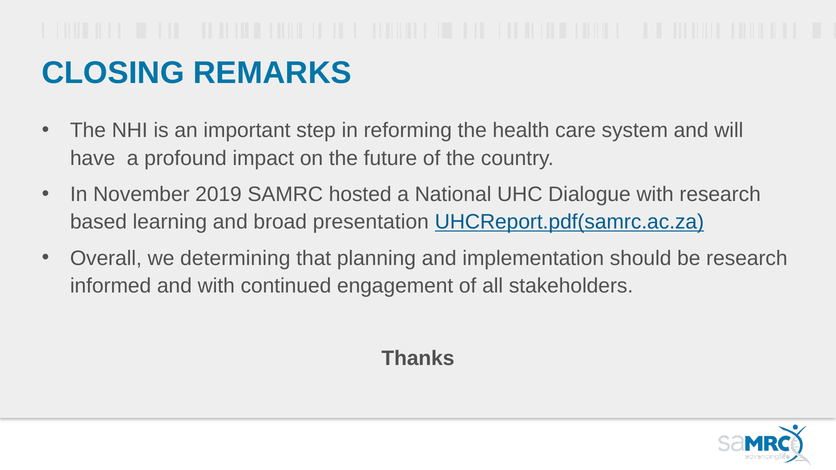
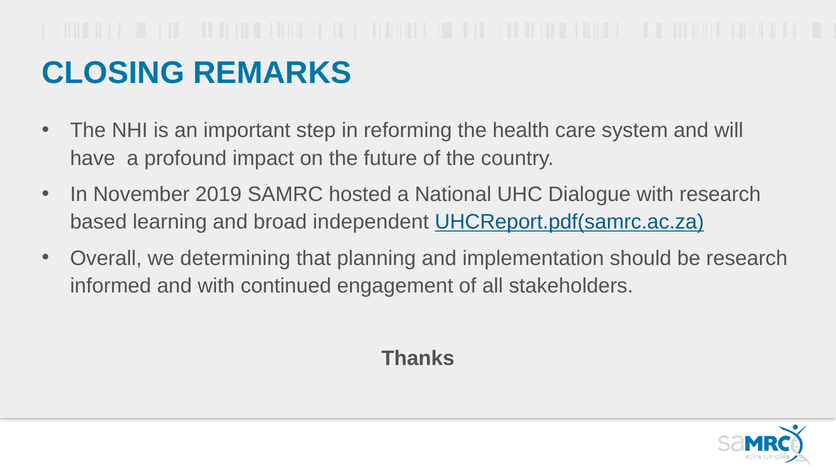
presentation: presentation -> independent (371, 222)
